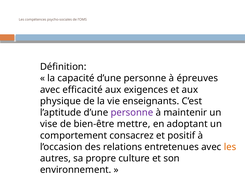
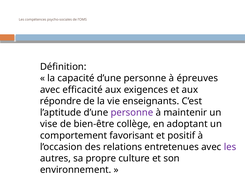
physique: physique -> répondre (61, 101)
mettre: mettre -> collège (134, 124)
consacrez: consacrez -> favorisant (132, 135)
les colour: orange -> purple (230, 147)
